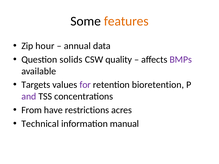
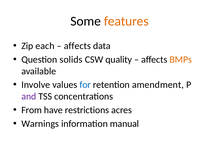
hour: hour -> each (45, 46)
annual: annual -> affects (77, 46)
BMPs colour: purple -> orange (181, 60)
Targets: Targets -> Involve (36, 85)
for colour: purple -> blue (85, 85)
bioretention: bioretention -> amendment (158, 85)
Technical: Technical -> Warnings (40, 124)
